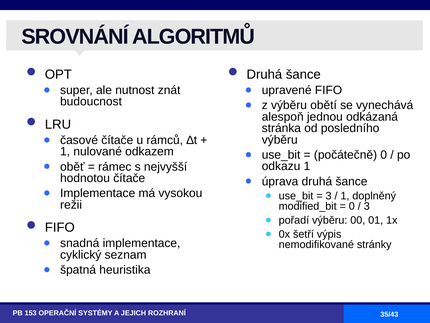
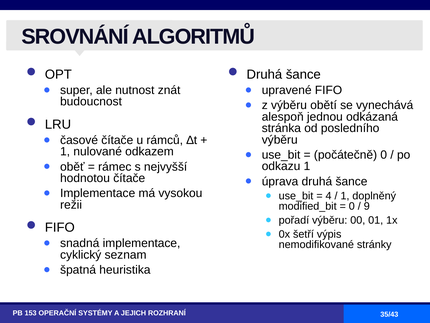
3: 3 -> 4 (329, 196)
3: 3 -> 9 (367, 206)
